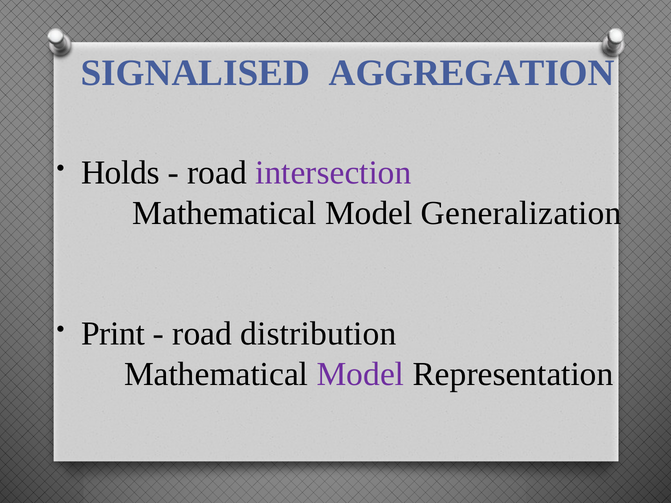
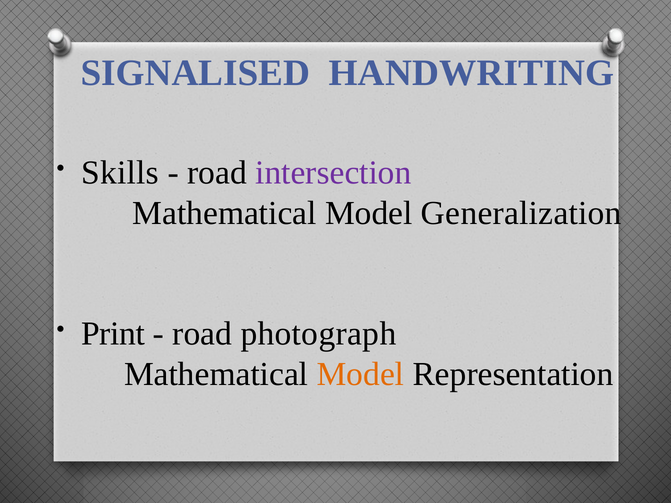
AGGREGATION: AGGREGATION -> HANDWRITING (471, 73)
Holds: Holds -> Skills (120, 173)
distribution: distribution -> photograph (318, 334)
Model colour: purple -> orange (360, 374)
